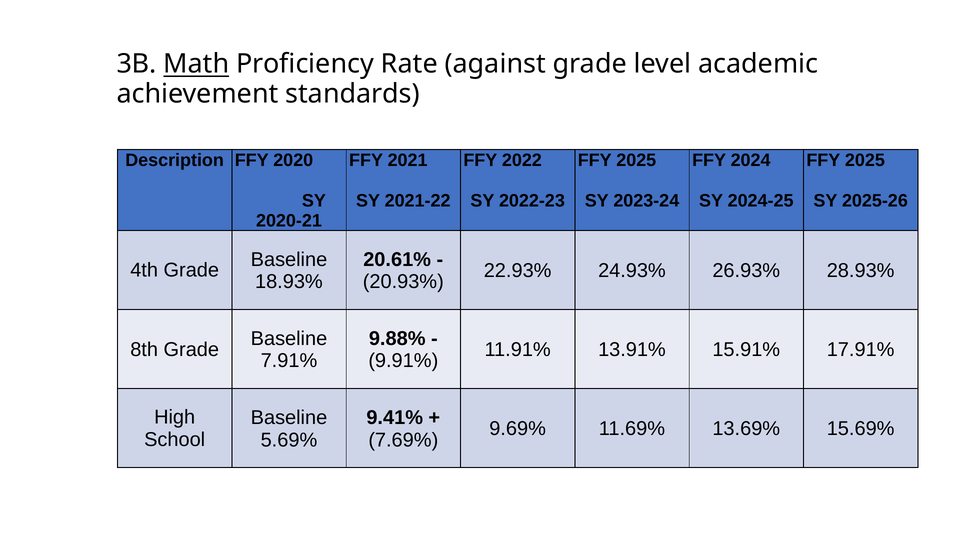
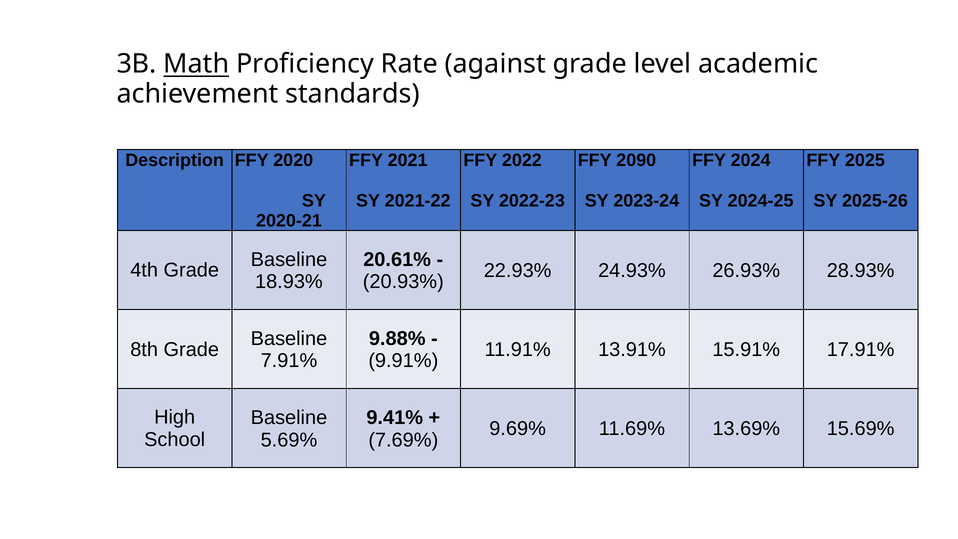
2025: 2025 -> 2090 (636, 160)
